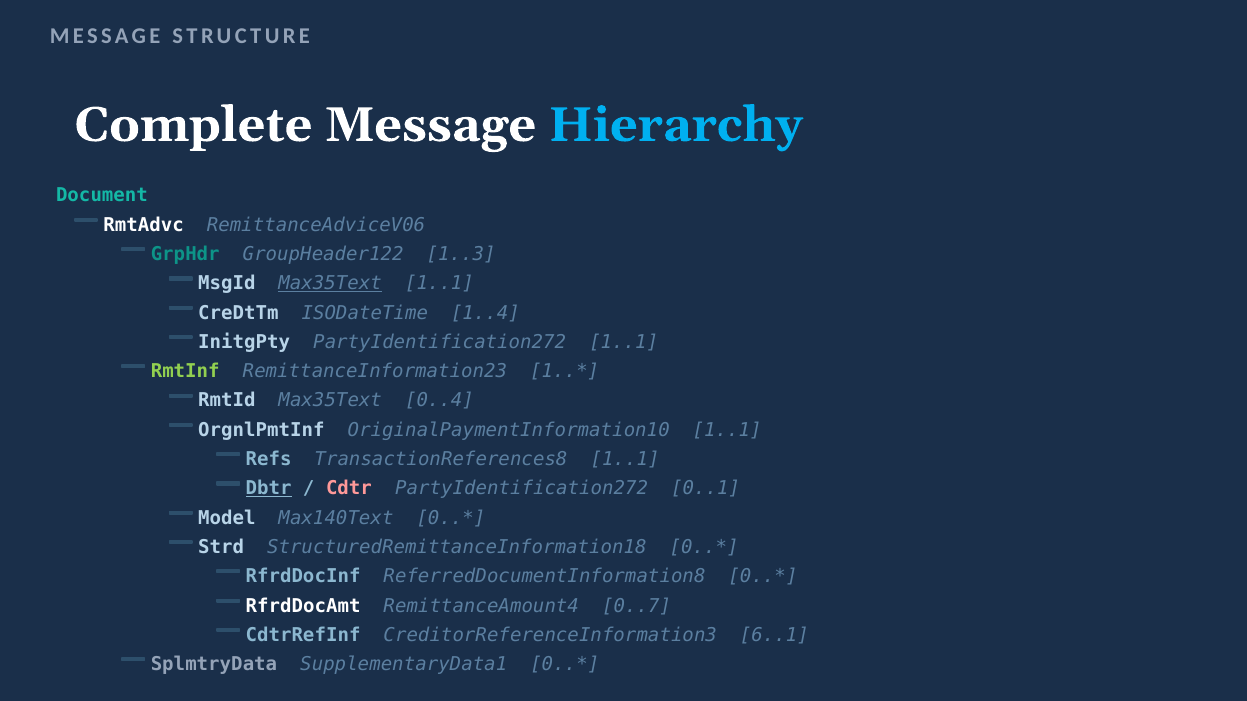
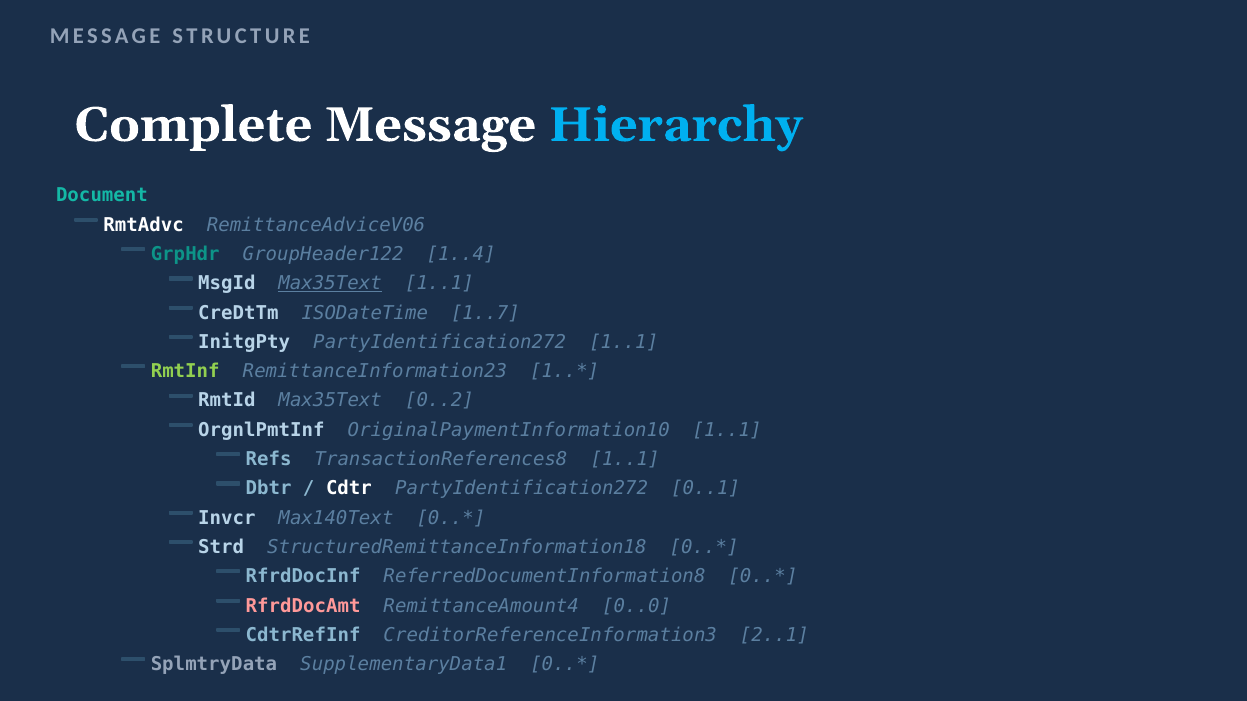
1..3: 1..3 -> 1..4 (461, 254)
1..4: 1..4 -> 1..7 (485, 313)
0..4: 0..4 -> 0..2 (439, 401)
Dbtr underline: present -> none (269, 489)
Cdtr colour: pink -> white (349, 489)
Model: Model -> Invcr (227, 518)
RfrdDocAmt colour: white -> pink (303, 606)
0..7: 0..7 -> 0..0 (637, 606)
6..1: 6..1 -> 2..1 (774, 635)
